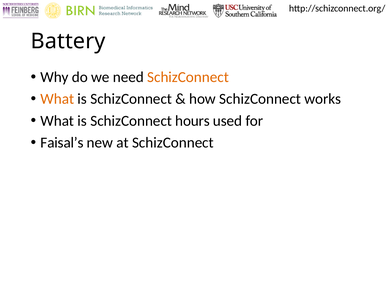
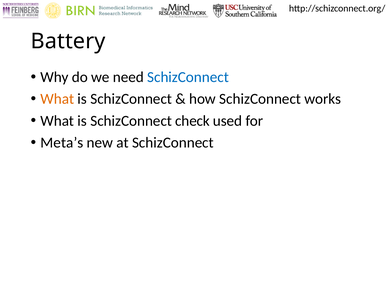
SchizConnect colour: orange -> blue (188, 77)
hours: hours -> check (192, 121)
Faisal’s: Faisal’s -> Meta’s (62, 142)
